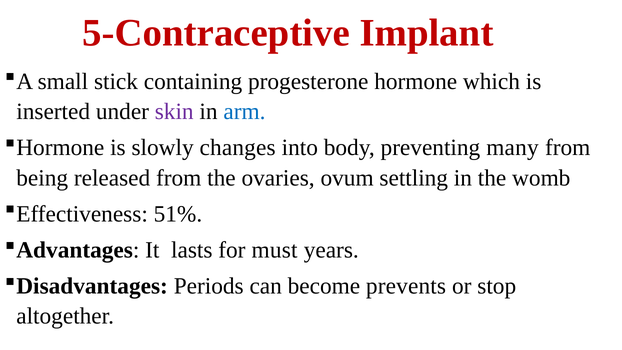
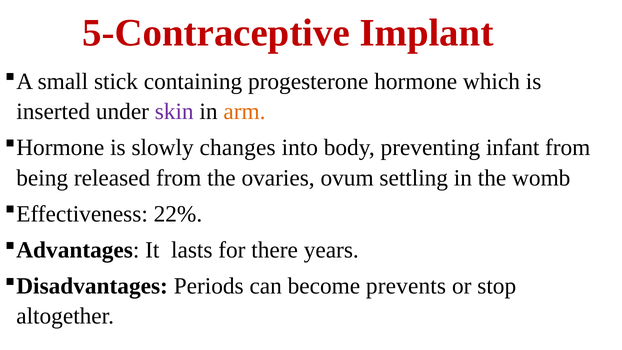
arm colour: blue -> orange (245, 112)
many: many -> infant (513, 148)
51%: 51% -> 22% (178, 214)
must: must -> there (275, 250)
